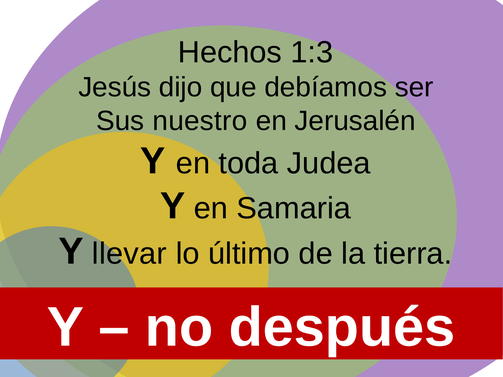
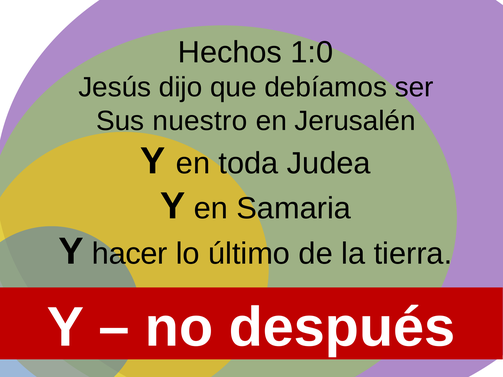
1:3: 1:3 -> 1:0 (312, 52)
llevar: llevar -> hacer (130, 254)
